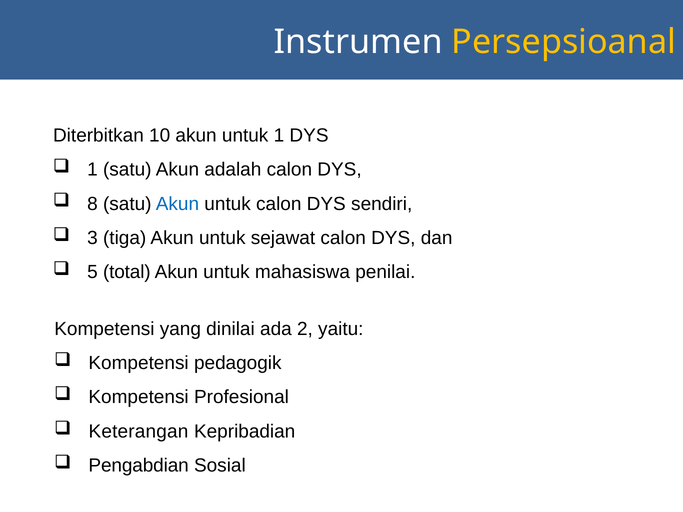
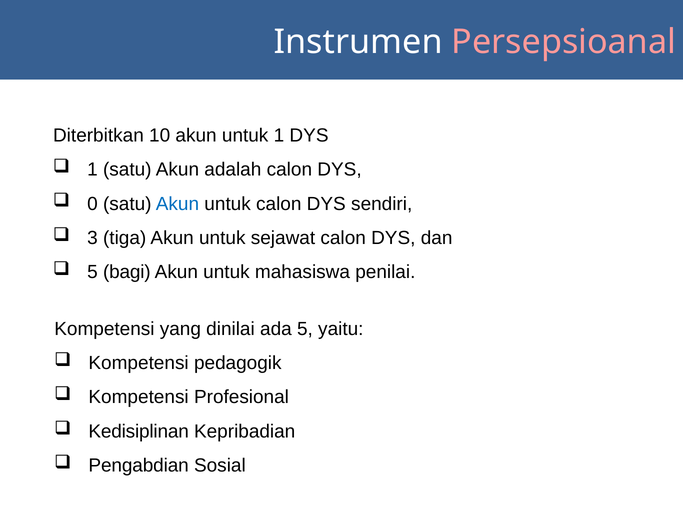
Persepsioanal colour: yellow -> pink (564, 42)
8: 8 -> 0 (93, 204)
total: total -> bagi (127, 272)
ada 2: 2 -> 5 (305, 329)
Keterangan: Keterangan -> Kedisiplinan (139, 432)
